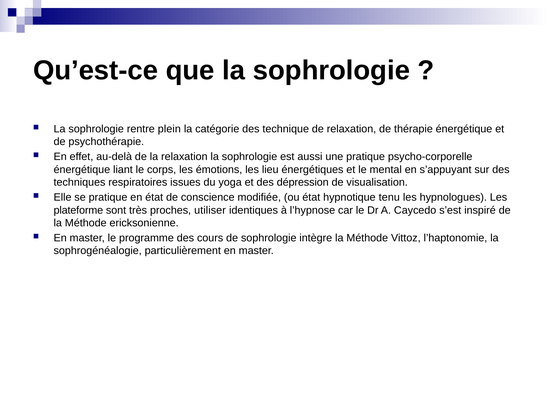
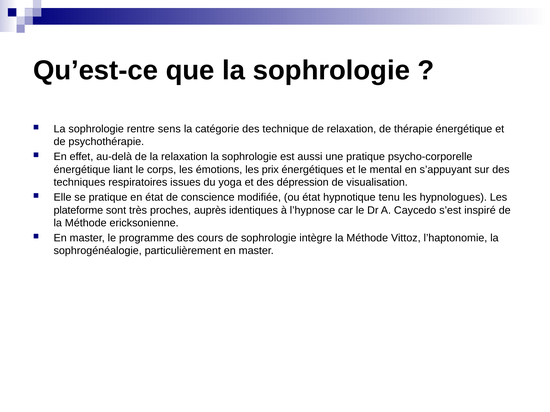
plein: plein -> sens (169, 129)
lieu: lieu -> prix (270, 170)
utiliser: utiliser -> auprès (210, 210)
